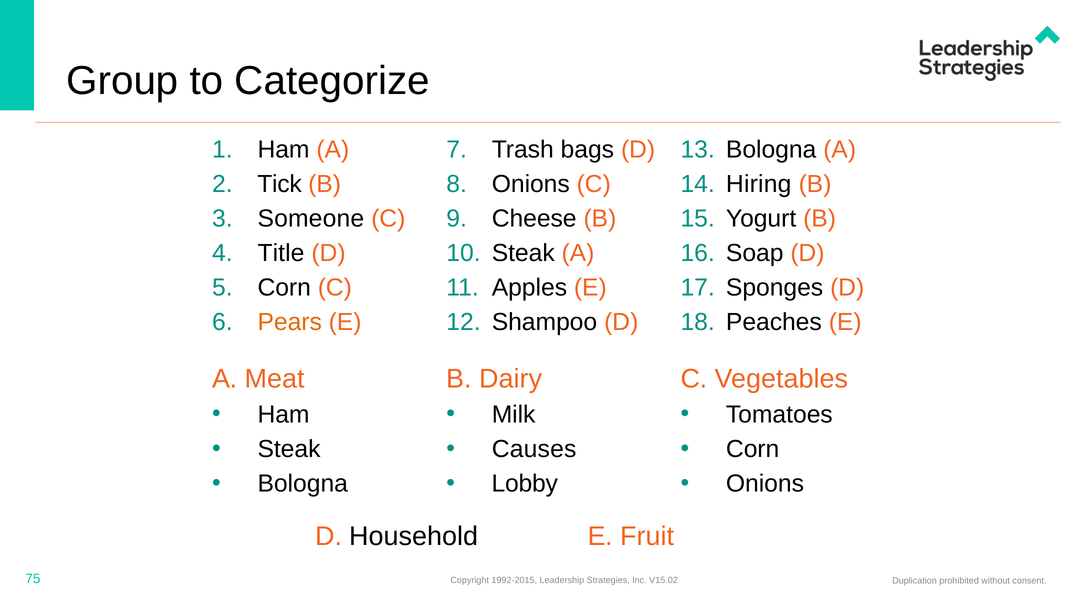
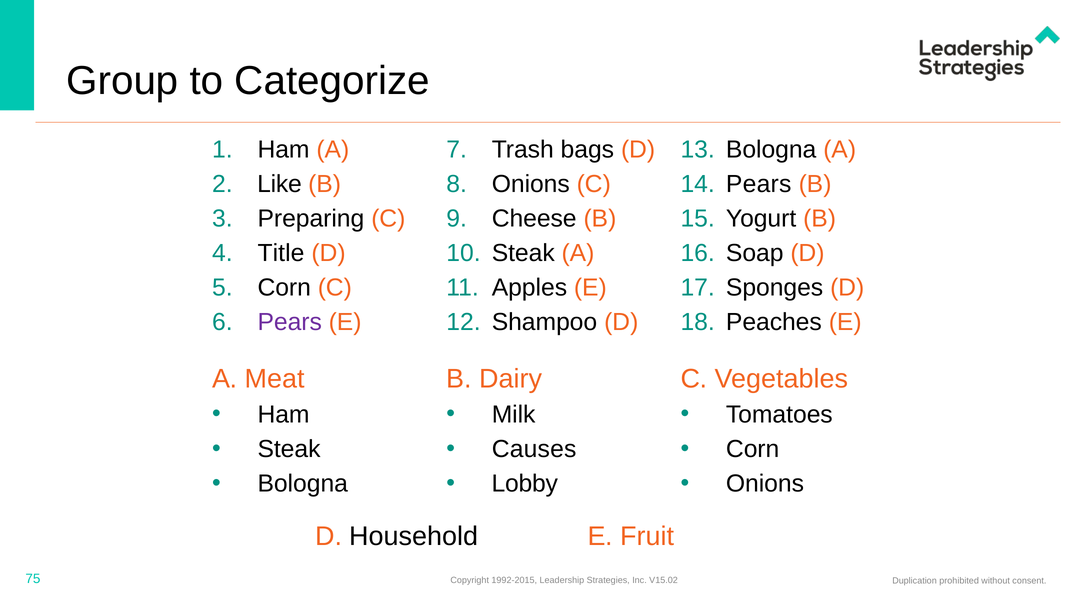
Tick: Tick -> Like (280, 184)
Hiring: Hiring -> Pears (759, 184)
Someone: Someone -> Preparing (311, 219)
Pears colour: orange -> purple (290, 322)
